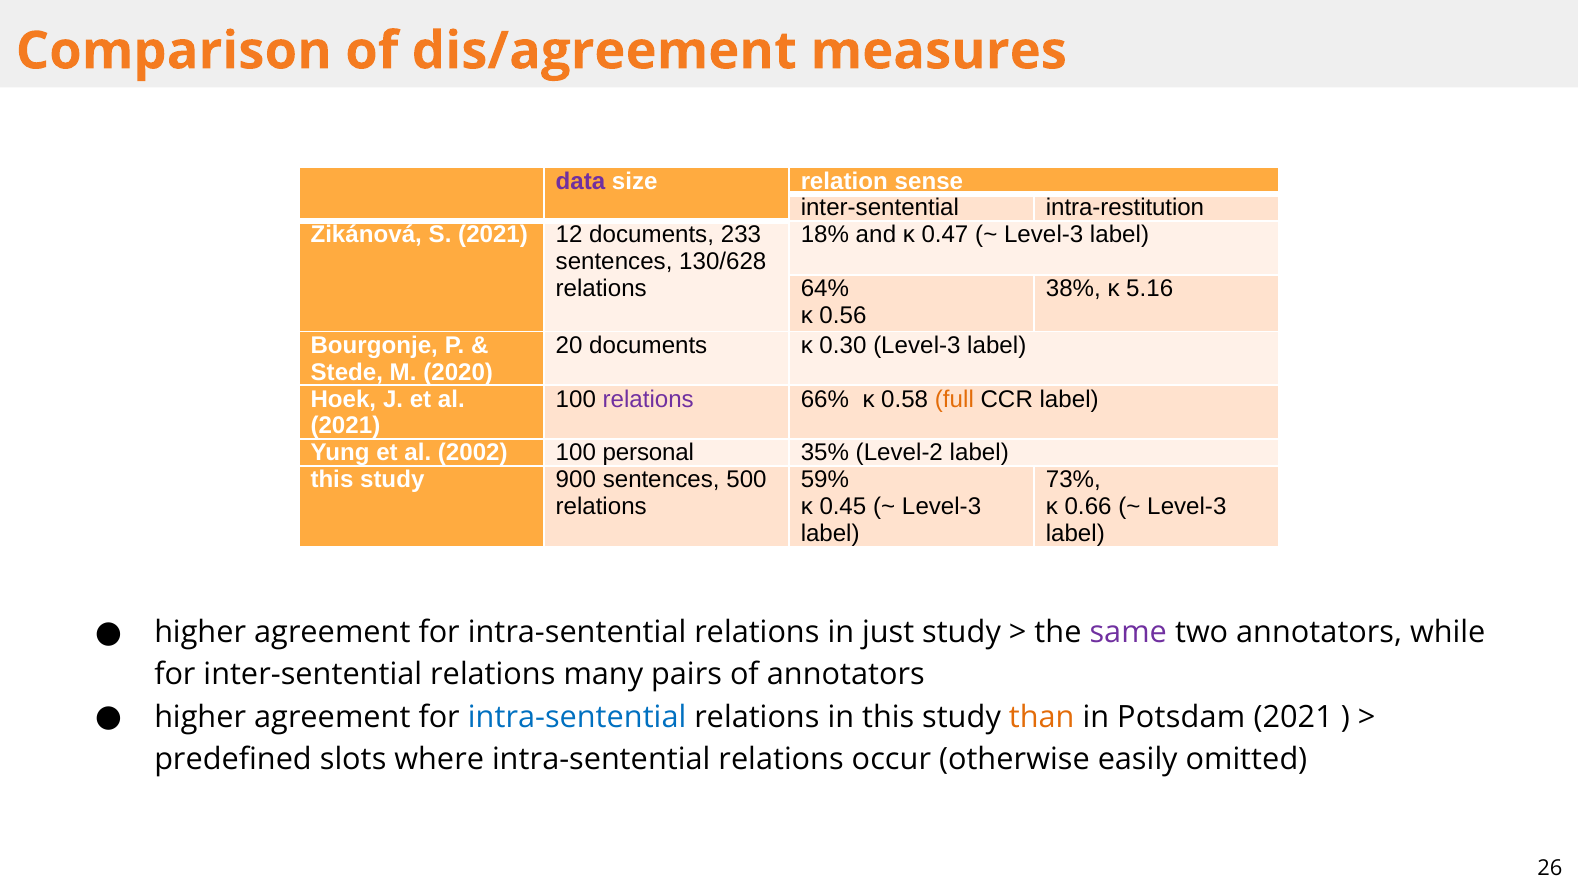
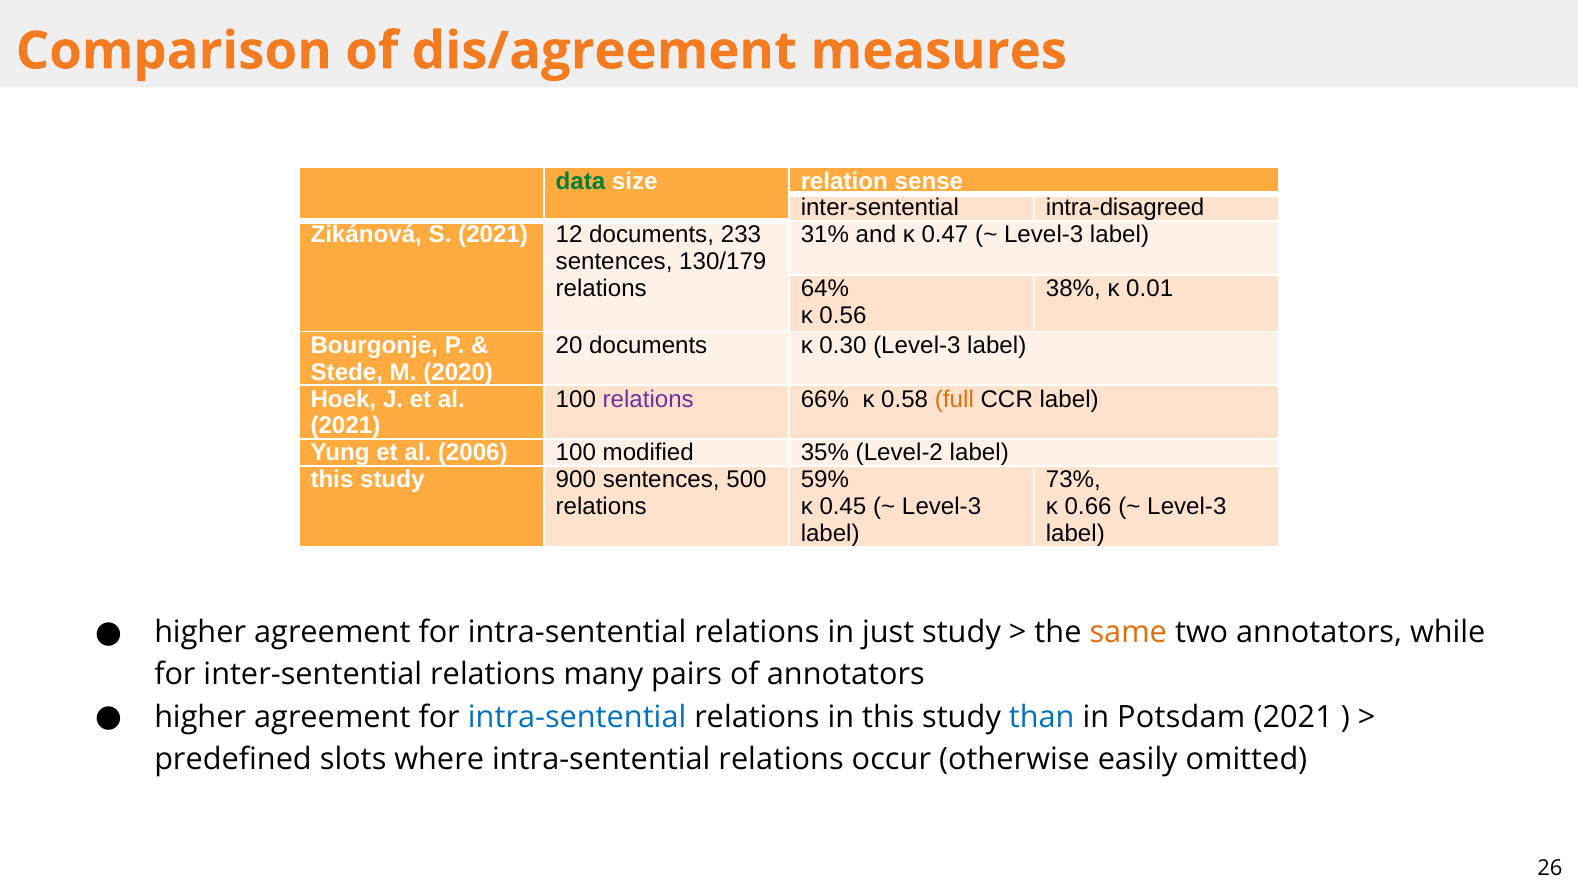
data colour: purple -> green (581, 181)
intra-restitution: intra-restitution -> intra-disagreed (1125, 208)
18%: 18% -> 31% (825, 235)
130/628: 130/628 -> 130/179 (723, 262)
5.16: 5.16 -> 0.01 (1150, 289)
2002: 2002 -> 2006 (473, 453)
personal: personal -> modified (648, 453)
same colour: purple -> orange (1128, 632)
than colour: orange -> blue (1042, 717)
